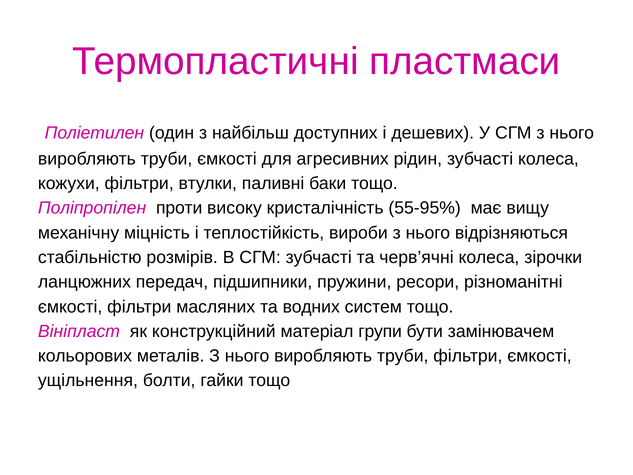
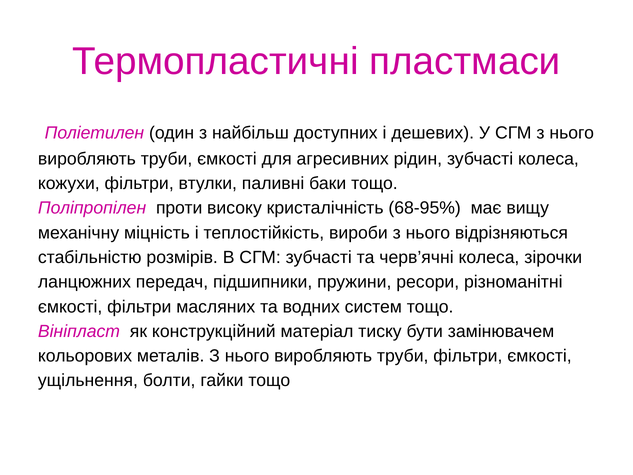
55-95%: 55-95% -> 68-95% (425, 208)
групи: групи -> тиску (380, 331)
